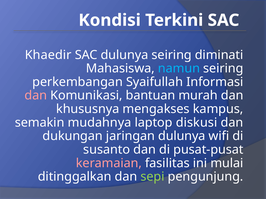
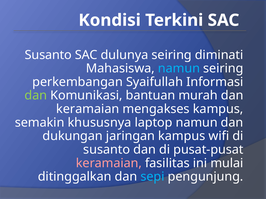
Khaedir: Khaedir -> Susanto (48, 55)
dan colour: pink -> light green (36, 96)
khususnya: khususnya -> keramaian (88, 109)
mudahnya: mudahnya -> khususnya (99, 123)
laptop diskusi: diskusi -> namun (197, 123)
jaringan dulunya: dulunya -> kampus (182, 136)
sepi colour: light green -> light blue (152, 177)
